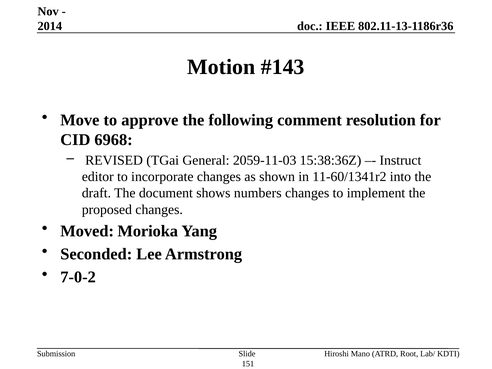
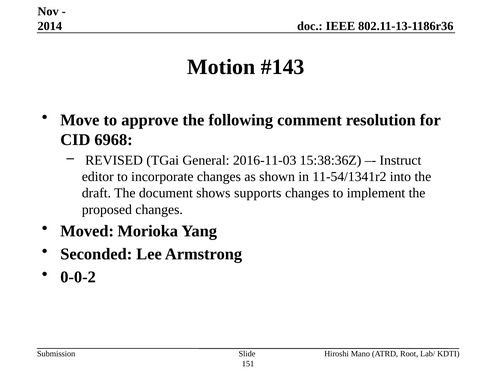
2059-11-03: 2059-11-03 -> 2016-11-03 (265, 160)
11-60/1341r2: 11-60/1341r2 -> 11-54/1341r2 (349, 177)
numbers: numbers -> supports (258, 193)
7-0-2: 7-0-2 -> 0-0-2 (78, 277)
